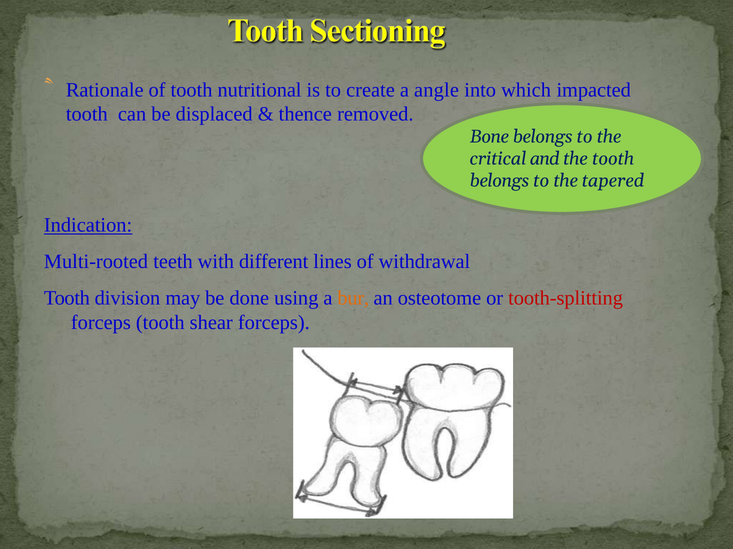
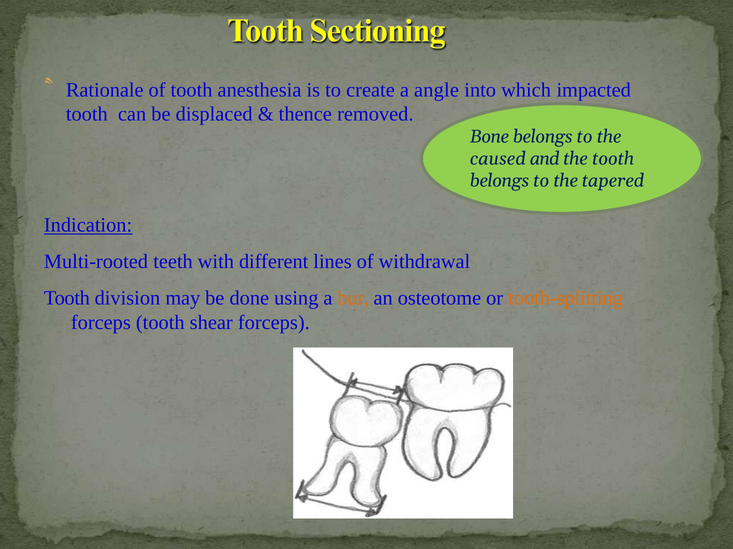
nutritional: nutritional -> anesthesia (260, 90)
critical: critical -> caused (498, 159)
tooth-splitting colour: red -> orange (566, 299)
